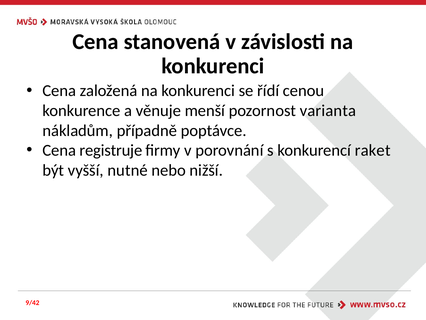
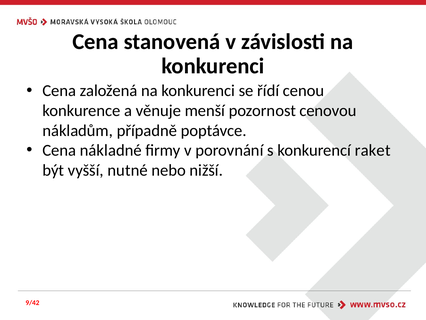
varianta: varianta -> cenovou (328, 111)
registruje: registruje -> nákladné (111, 150)
